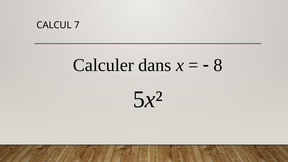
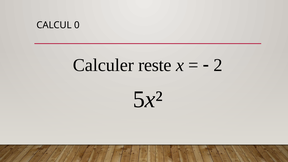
7: 7 -> 0 (77, 25)
dans: dans -> reste (155, 65)
8: 8 -> 2 (218, 65)
